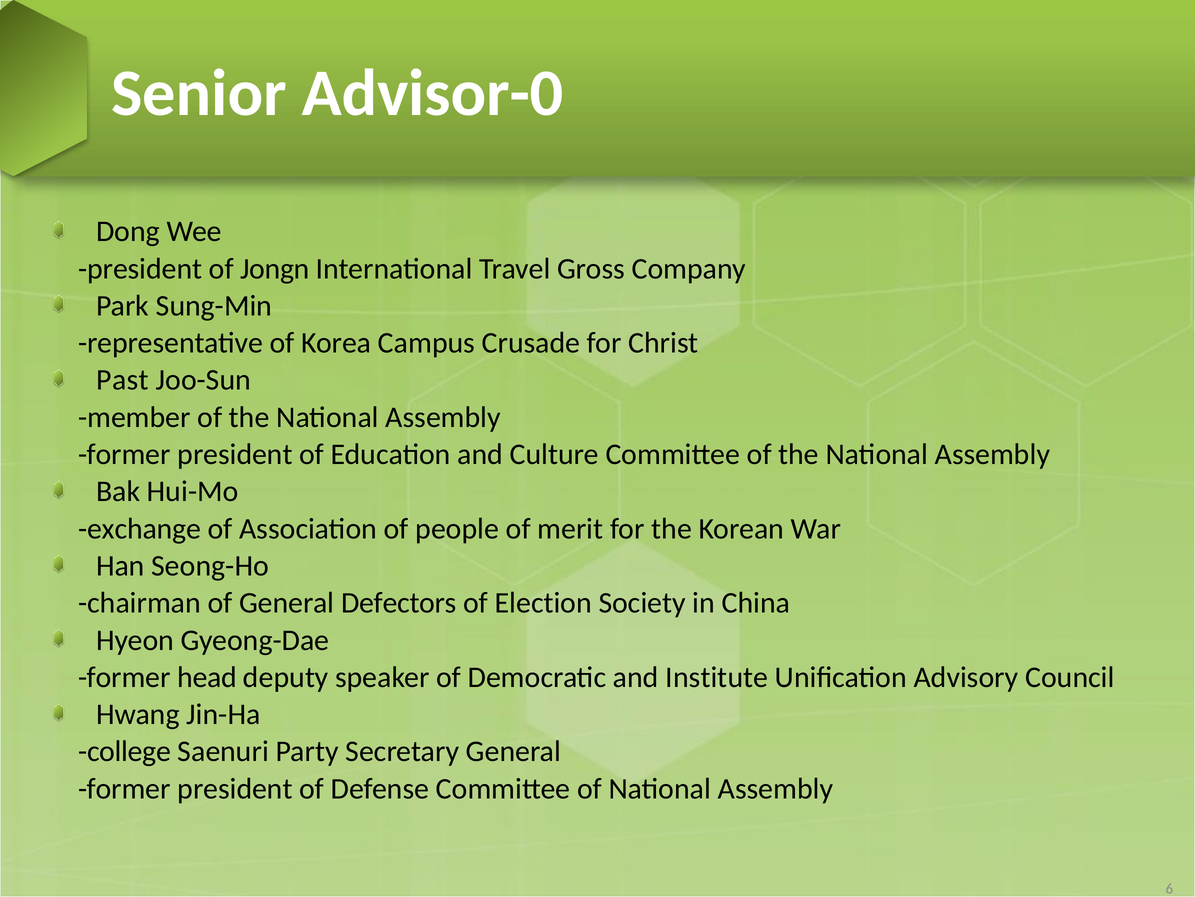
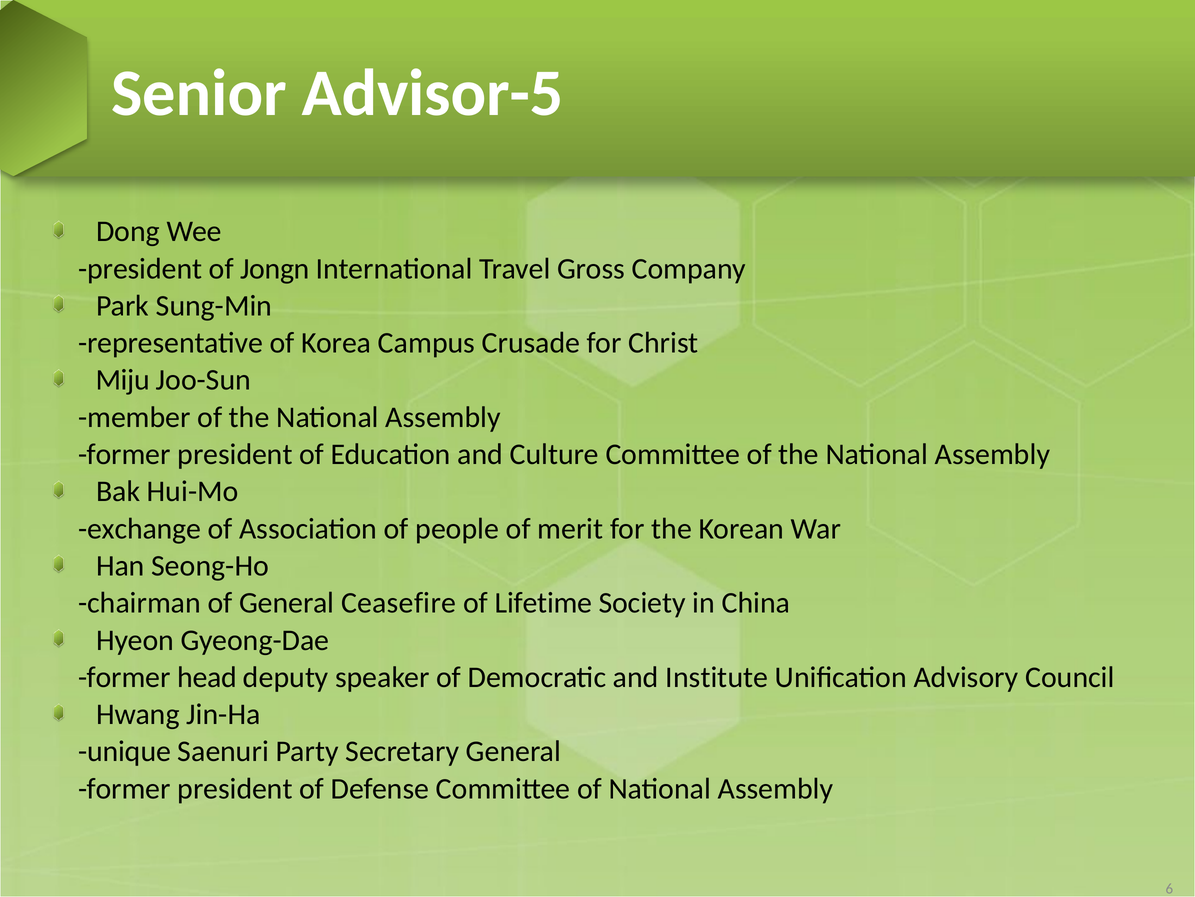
Advisor-0: Advisor-0 -> Advisor-5 (433, 93)
Past: Past -> Miju (123, 380)
Defectors: Defectors -> Ceasefire (399, 603)
Election: Election -> Lifetime (543, 603)
college: college -> unique (125, 751)
